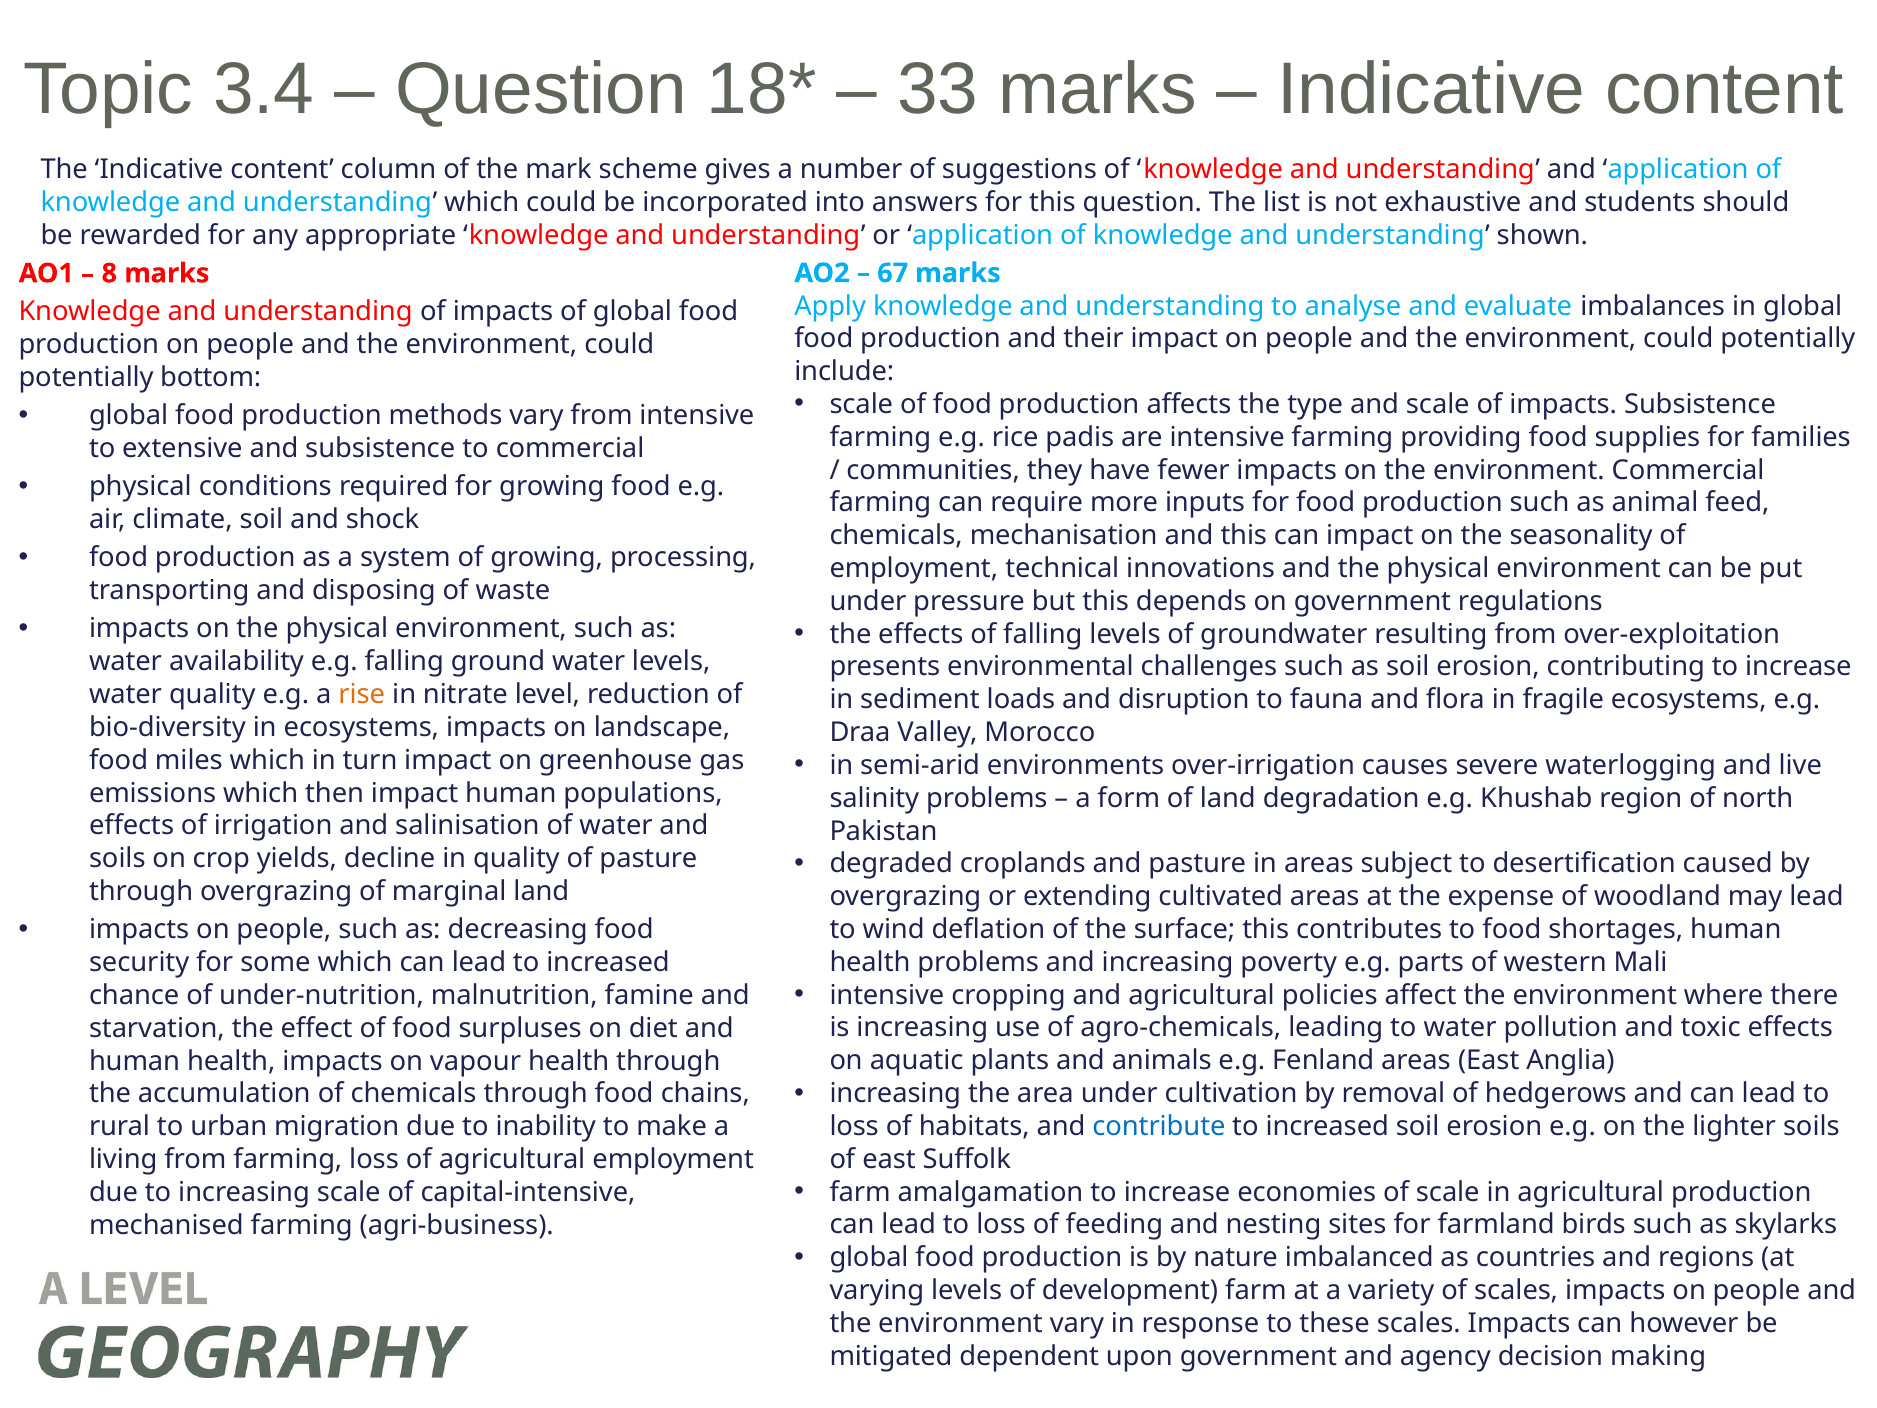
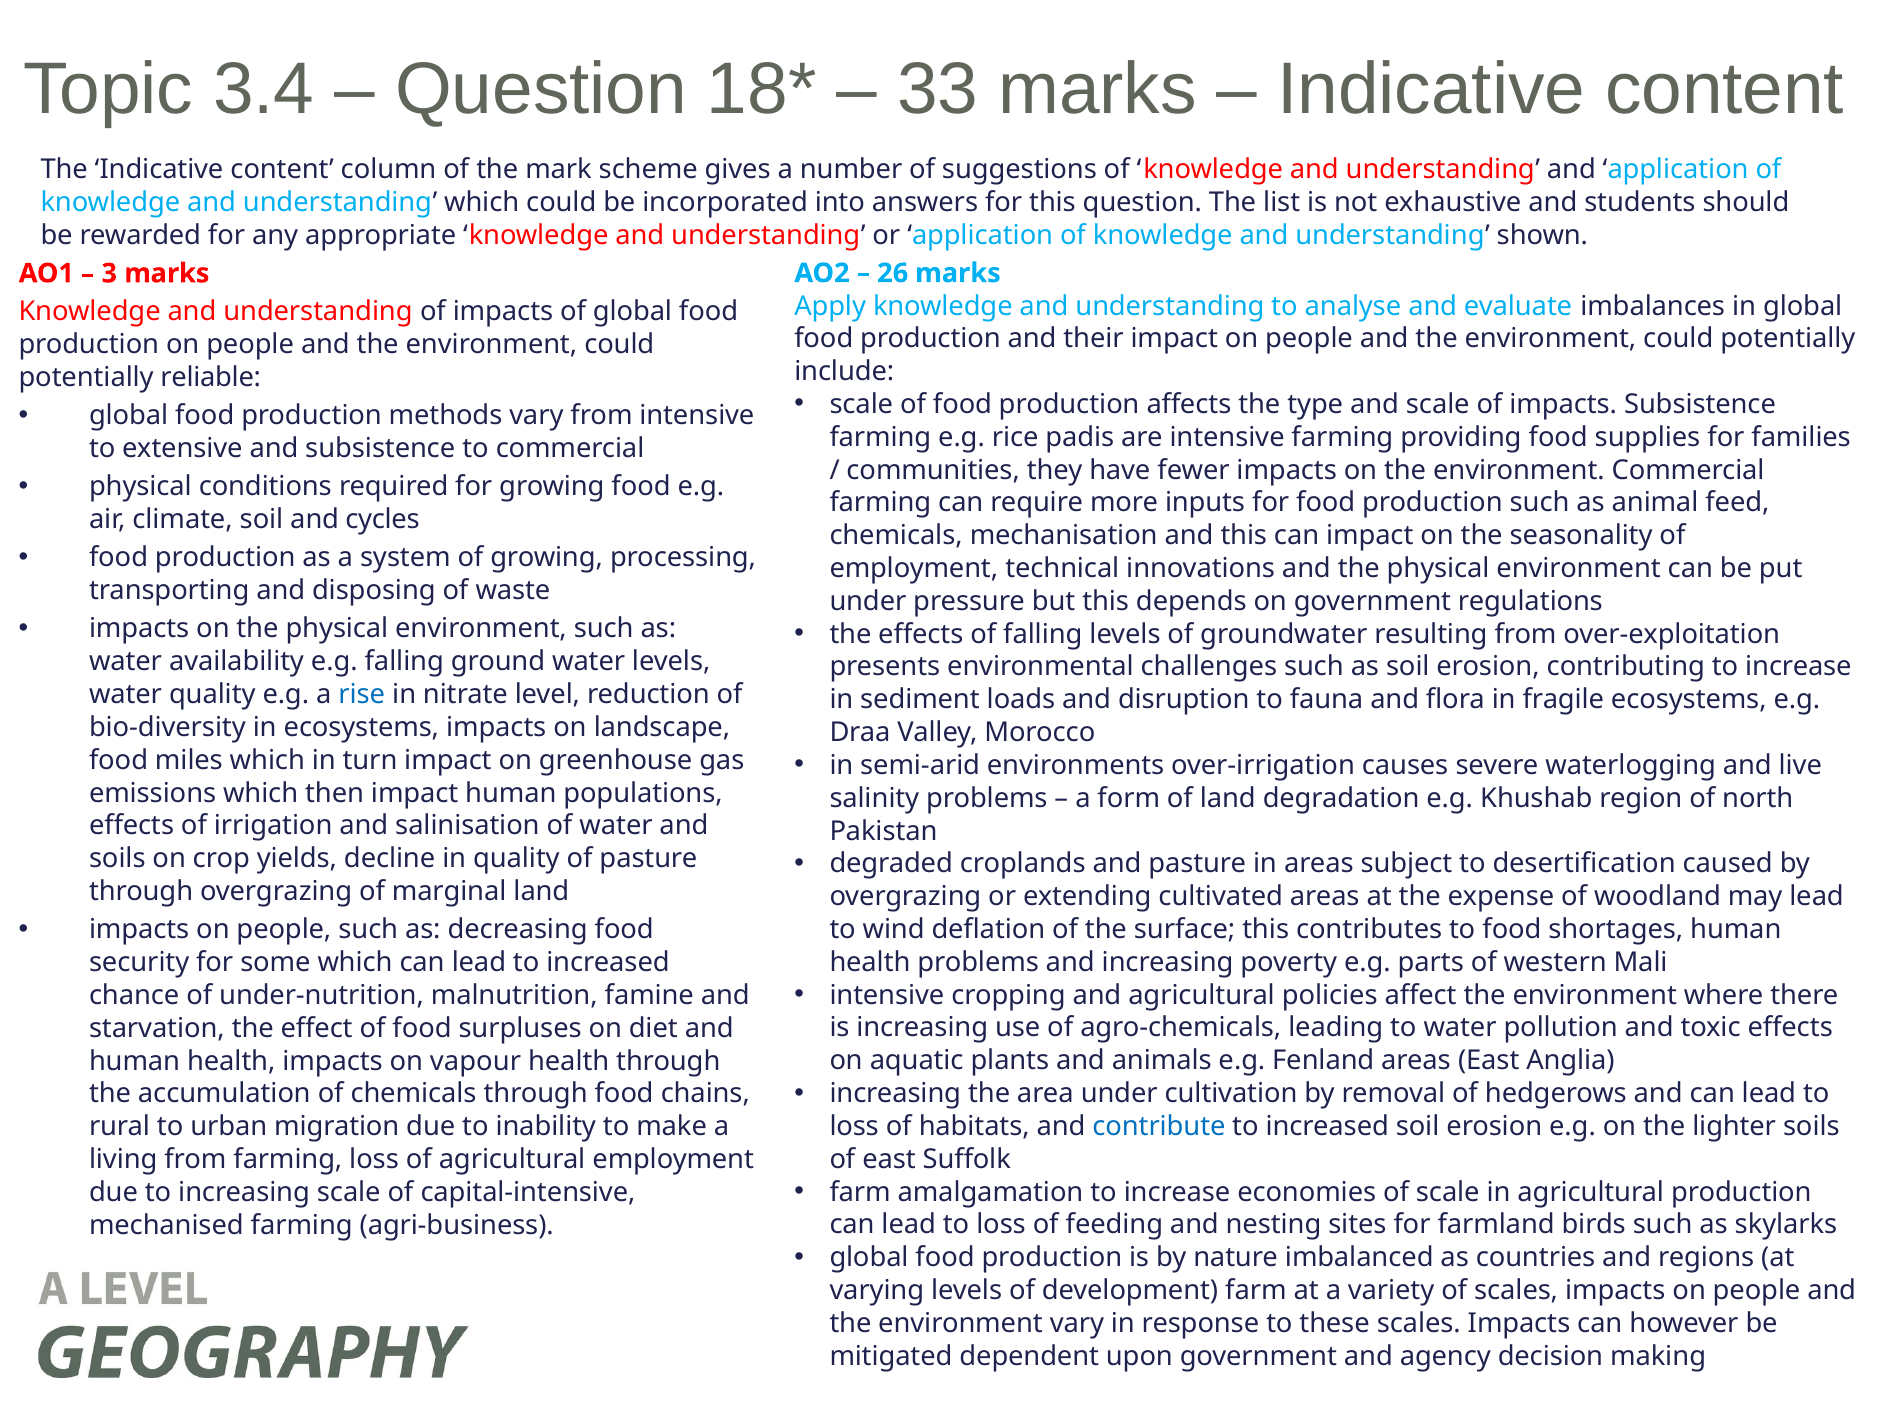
67: 67 -> 26 (893, 273)
8: 8 -> 3 (109, 273)
bottom: bottom -> reliable (211, 377)
shock: shock -> cycles (383, 519)
rise colour: orange -> blue (362, 694)
